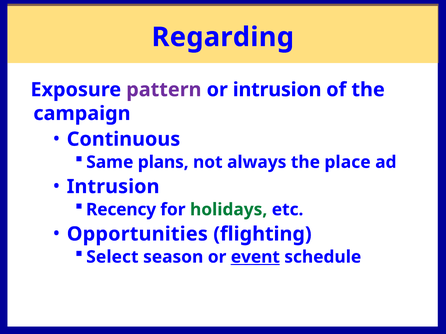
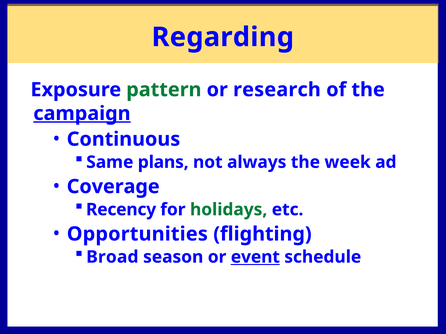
pattern colour: purple -> green (164, 90)
or intrusion: intrusion -> research (277, 90)
campaign underline: none -> present (82, 114)
place: place -> week (348, 162)
Intrusion: Intrusion -> Coverage (113, 187)
Select: Select -> Broad (112, 257)
